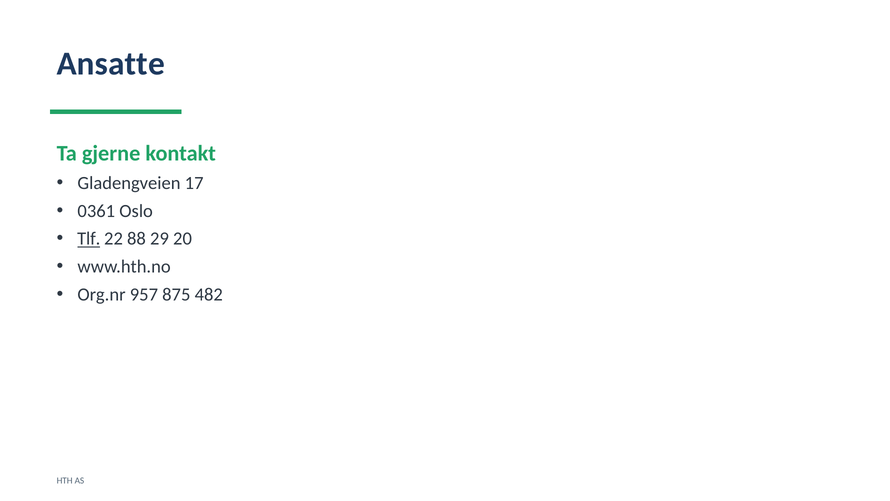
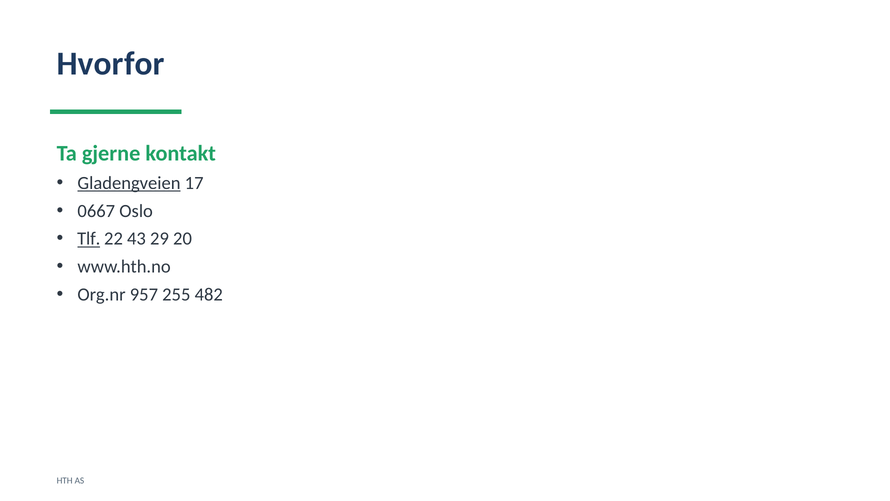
Ansatte: Ansatte -> Hvorfor (111, 64)
Gladengveien underline: none -> present (129, 183)
0361: 0361 -> 0667 (96, 211)
88: 88 -> 43 (136, 239)
875: 875 -> 255 (176, 294)
